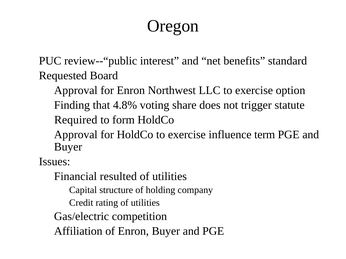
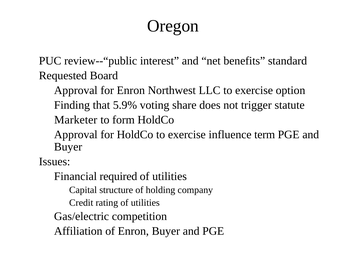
4.8%: 4.8% -> 5.9% (125, 105)
Required: Required -> Marketer (76, 120)
resulted: resulted -> required (118, 177)
